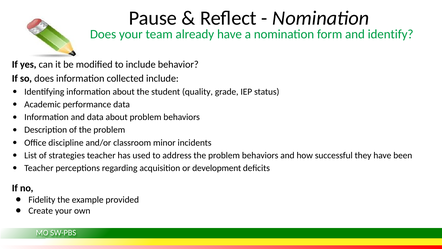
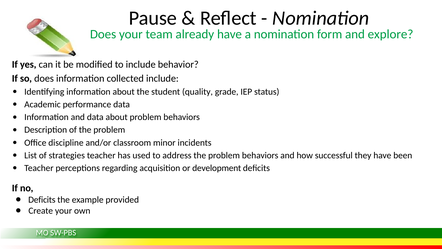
identify: identify -> explore (391, 34)
Fidelity: Fidelity -> Deficits (42, 199)
